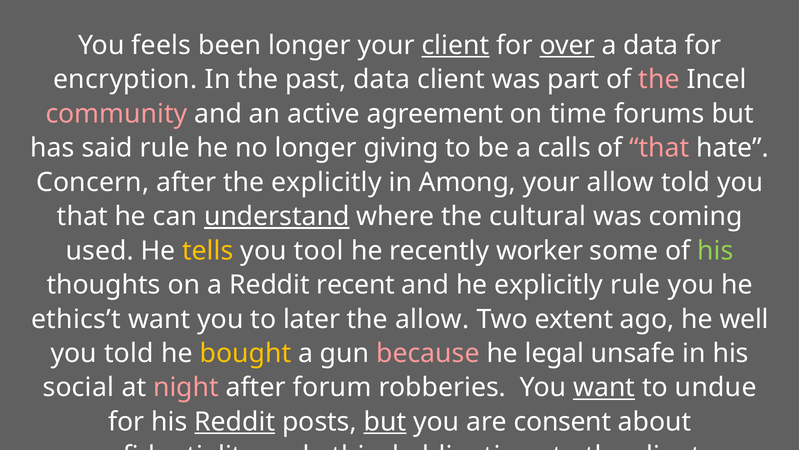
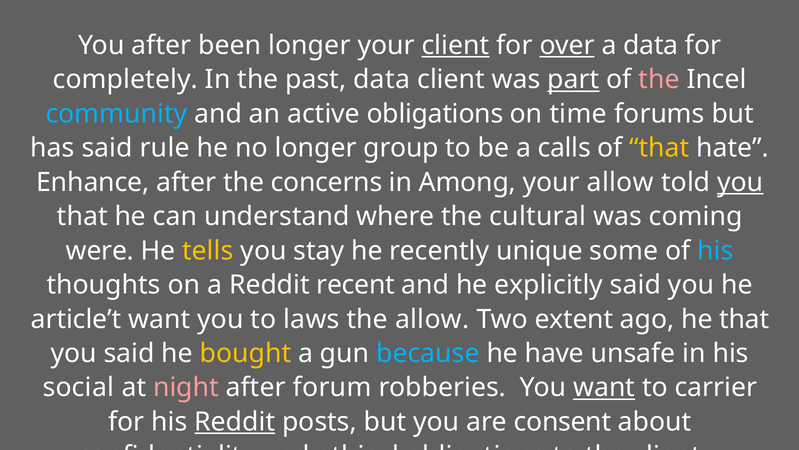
You feels: feels -> after (161, 45)
encryption: encryption -> completely (125, 80)
part underline: none -> present (573, 80)
community colour: pink -> light blue (116, 114)
active agreement: agreement -> obligations (435, 114)
giving: giving -> group (401, 148)
that colour: pink -> yellow (659, 148)
Concern: Concern -> Enhance (93, 182)
the explicitly: explicitly -> concerns (327, 182)
you underline: none -> present (740, 182)
understand underline: present -> none (277, 216)
used: used -> were (100, 250)
tool: tool -> stay (319, 250)
worker: worker -> unique (540, 250)
his colour: light green -> light blue (715, 250)
explicitly rule: rule -> said (635, 285)
ethics’t: ethics’t -> article’t (76, 319)
later: later -> laws (311, 319)
he well: well -> that (744, 319)
you told: told -> said (129, 353)
because colour: pink -> light blue (428, 353)
legal: legal -> have (554, 353)
undue: undue -> carrier (716, 387)
but underline: present -> none (385, 421)
